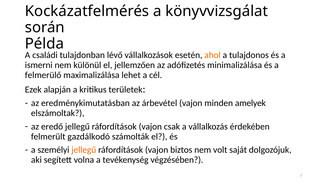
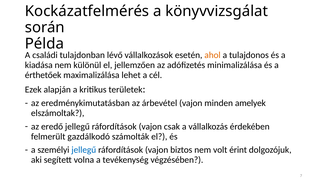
ismerni: ismerni -> kiadása (39, 65)
felmerülő: felmerülő -> érthetőek (43, 75)
jellegű colour: orange -> blue (84, 150)
saját: saját -> érint (238, 150)
